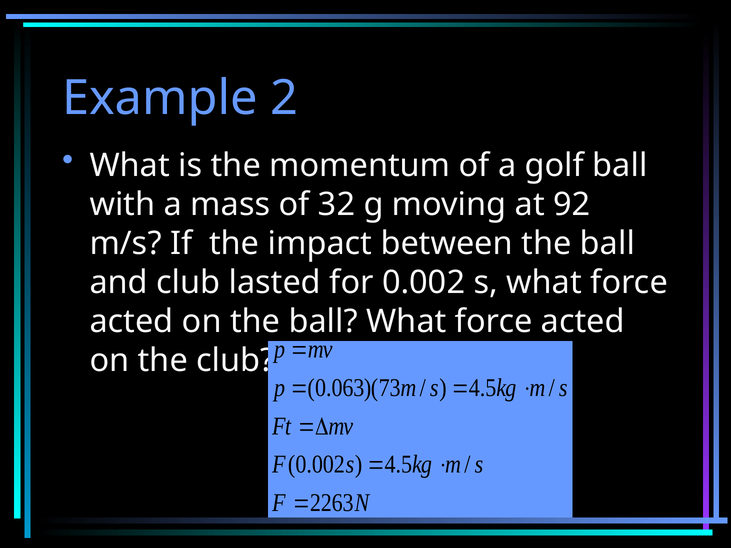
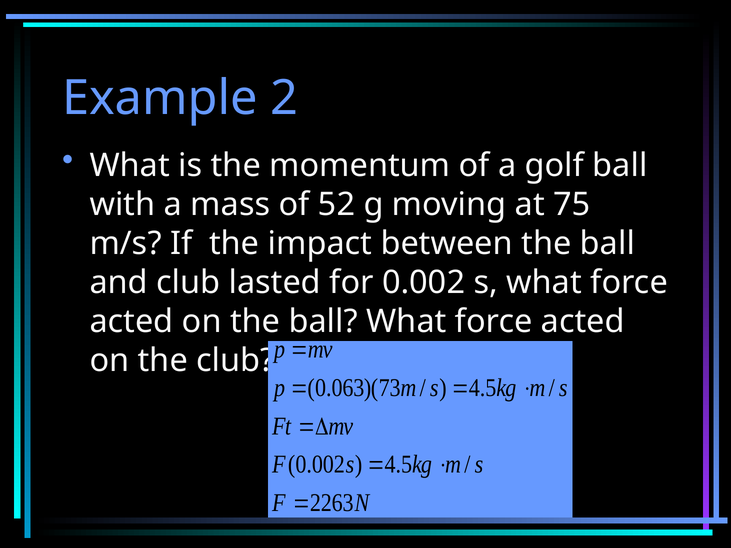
32: 32 -> 52 (337, 205)
92: 92 -> 75 (572, 205)
